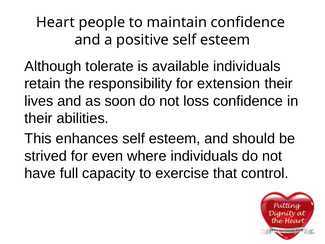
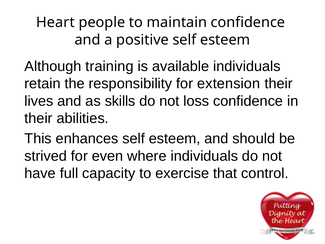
tolerate: tolerate -> training (110, 66)
soon: soon -> skills (120, 101)
